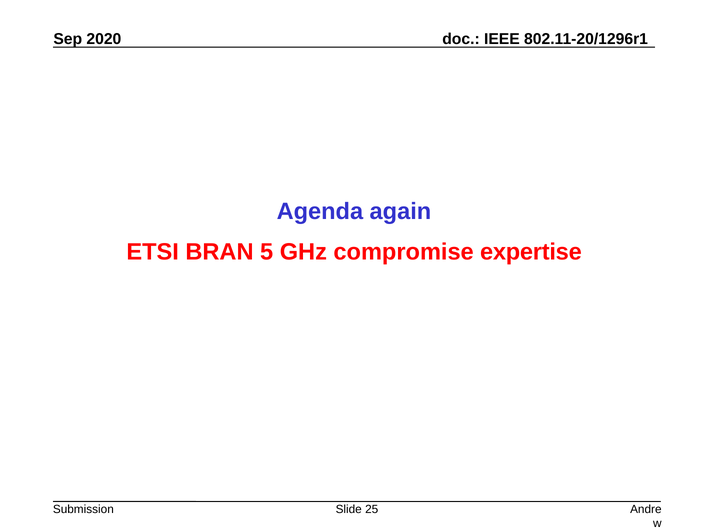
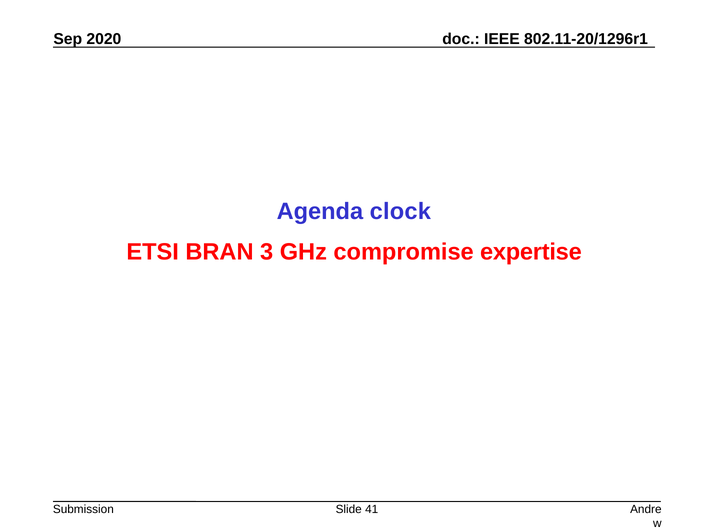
again: again -> clock (400, 212)
5: 5 -> 3 (267, 252)
25: 25 -> 41 (372, 509)
